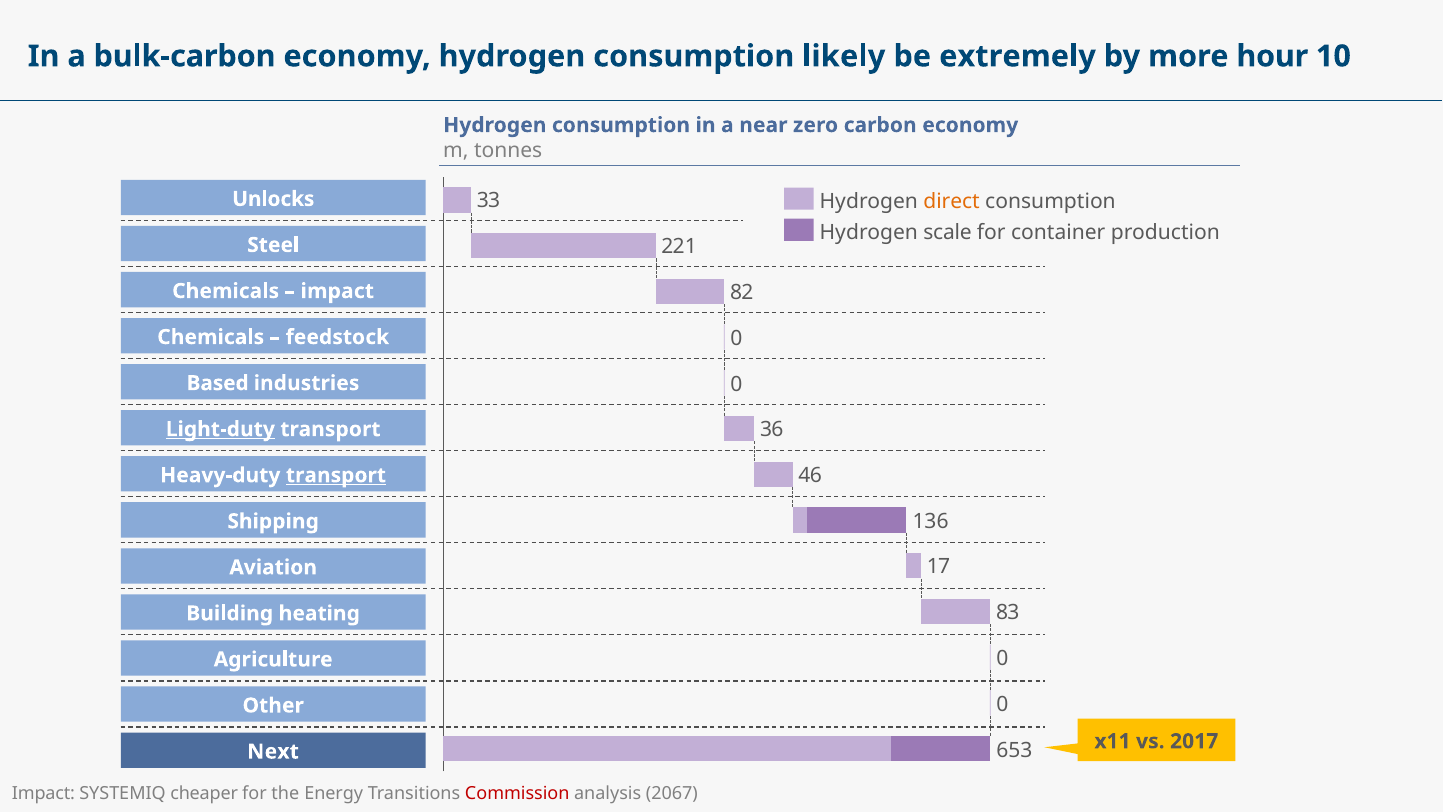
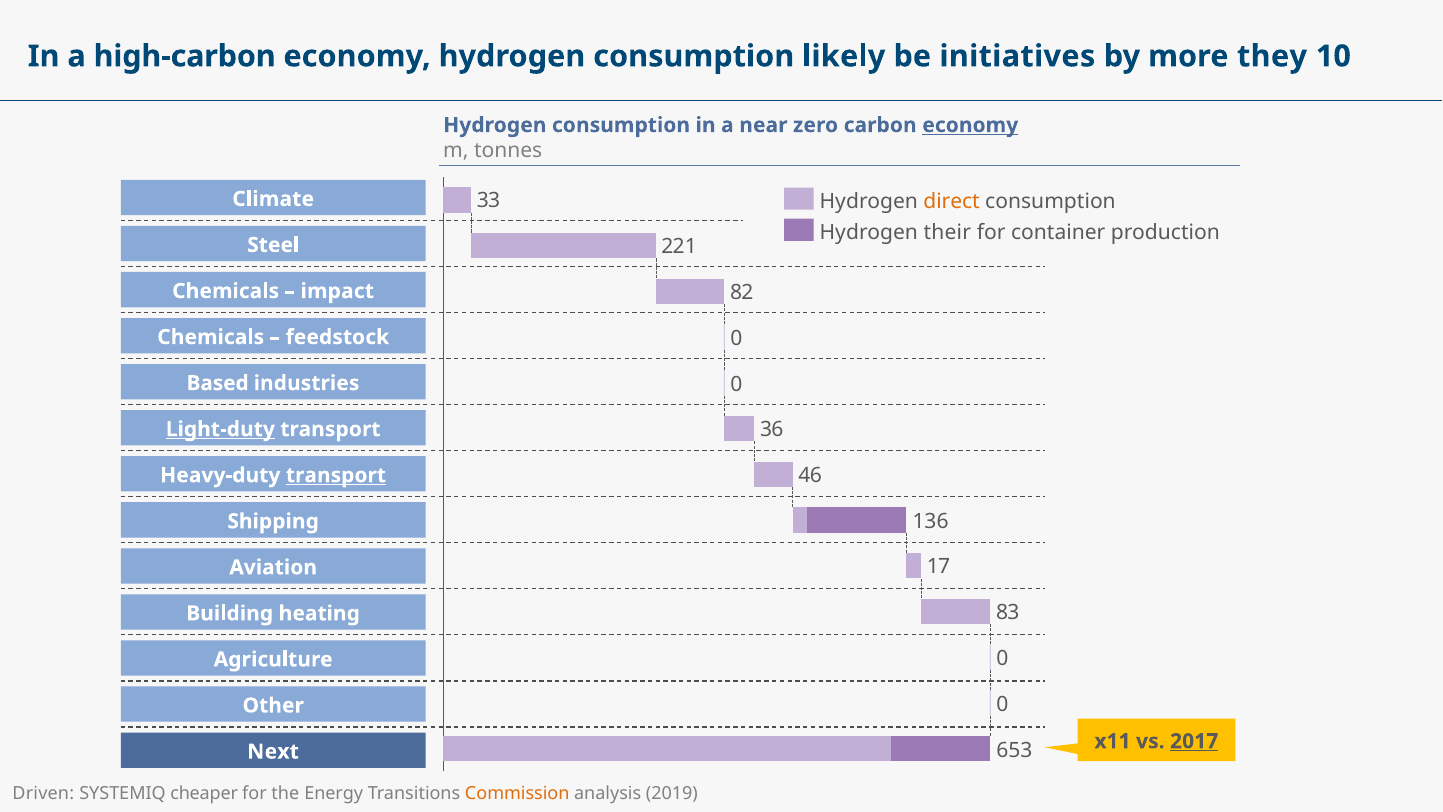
bulk-carbon: bulk-carbon -> high-carbon (185, 56)
extremely: extremely -> initiatives (1017, 56)
hour: hour -> they (1272, 56)
economy underline: none -> present (970, 125)
Unlocks: Unlocks -> Climate (273, 199)
scale: scale -> their (947, 232)
2017 underline: none -> present (1194, 741)
Impact: Impact -> Driven (43, 793)
Commission colour: red -> orange (517, 793)
2067: 2067 -> 2019 (672, 793)
